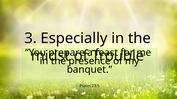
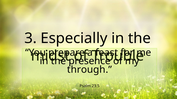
banquet: banquet -> through (89, 70)
